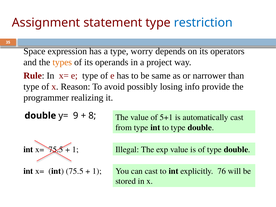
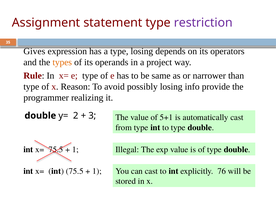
restriction colour: blue -> purple (203, 23)
Space: Space -> Gives (34, 51)
type worry: worry -> losing (142, 51)
9: 9 -> 2 (76, 116)
8: 8 -> 3 (92, 116)
